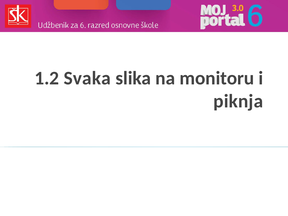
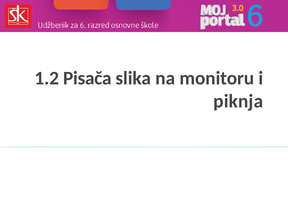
Svaka: Svaka -> Pisača (87, 78)
